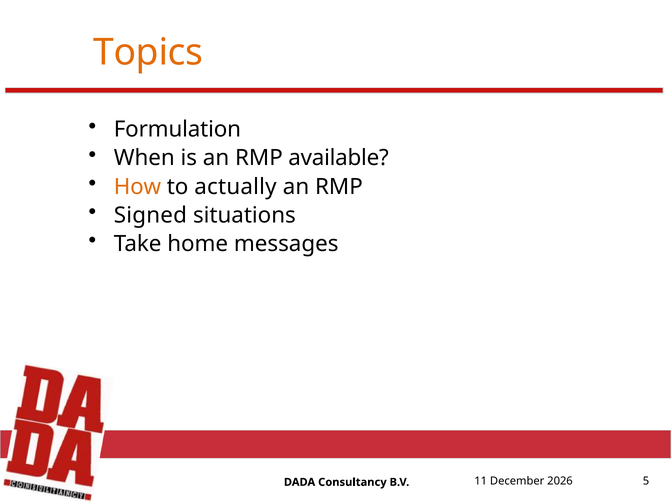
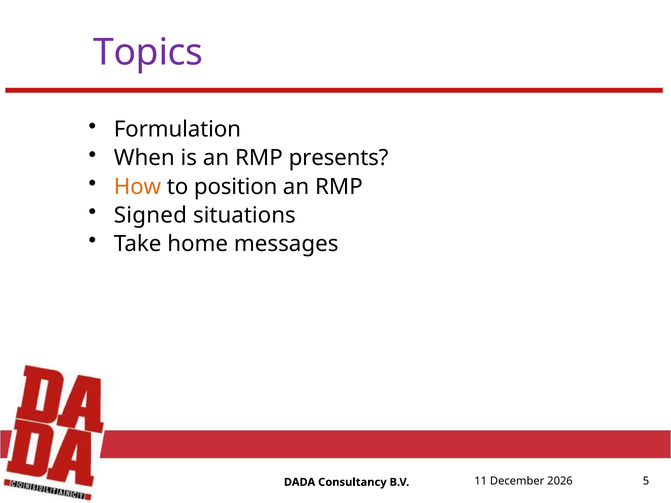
Topics colour: orange -> purple (148, 53)
available: available -> presents (339, 158)
actually: actually -> position (236, 187)
